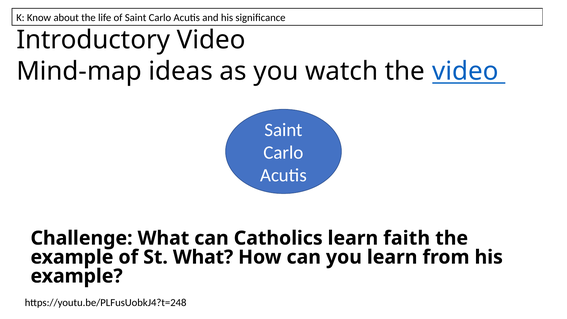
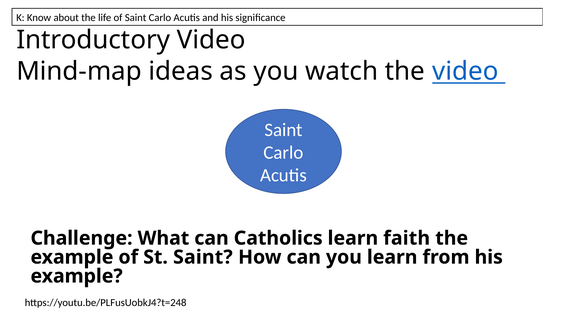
St What: What -> Saint (203, 257)
